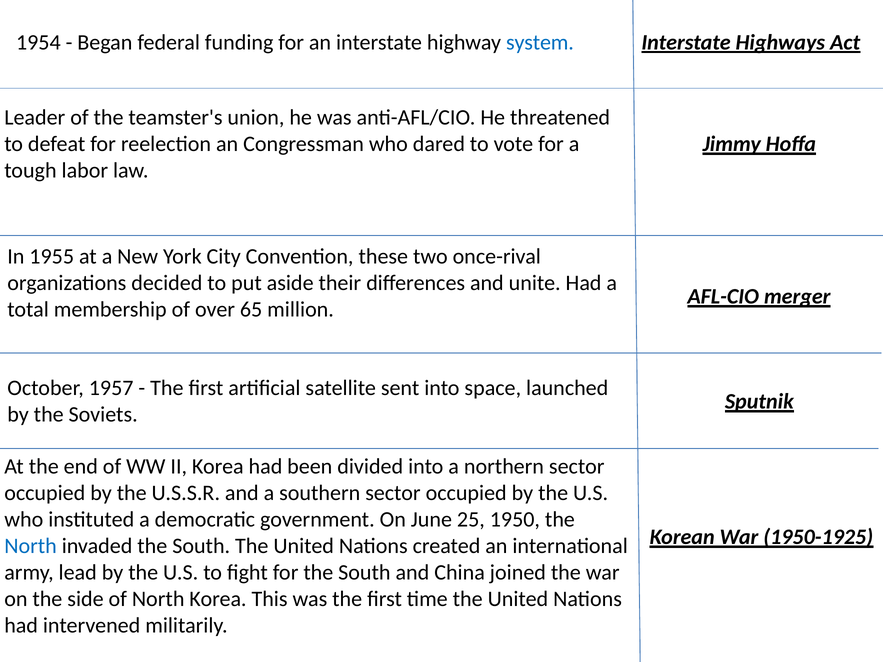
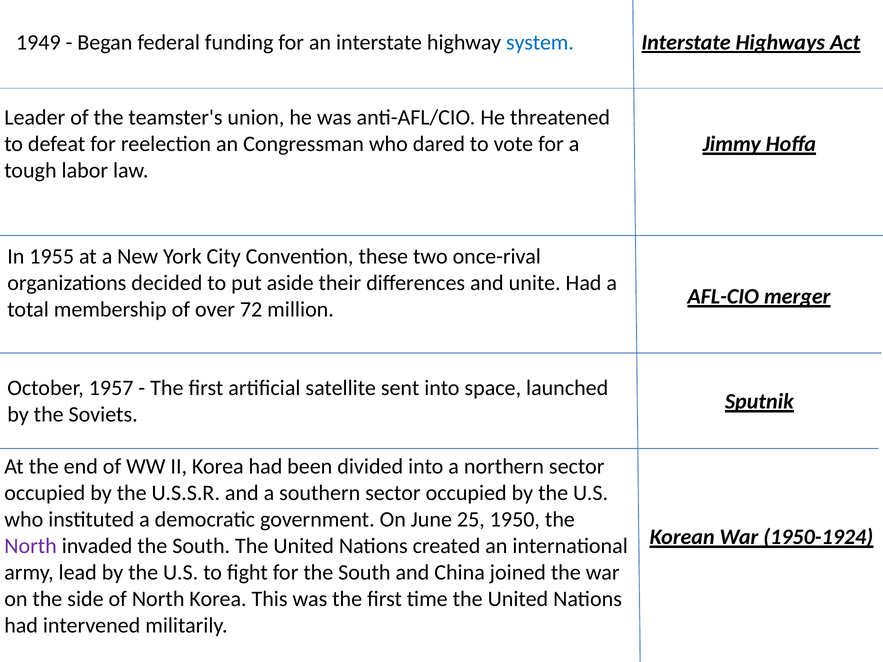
1954: 1954 -> 1949 (38, 43)
65: 65 -> 72 (251, 309)
1950-1925: 1950-1925 -> 1950-1924 (818, 537)
North colour: blue -> purple (31, 546)
